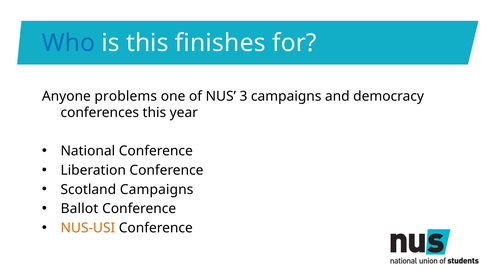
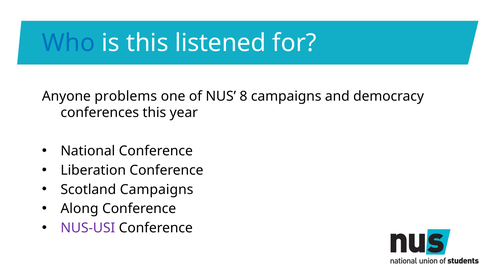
finishes: finishes -> listened (220, 43)
3: 3 -> 8 (243, 96)
Ballot: Ballot -> Along (79, 209)
NUS-USI colour: orange -> purple (88, 228)
